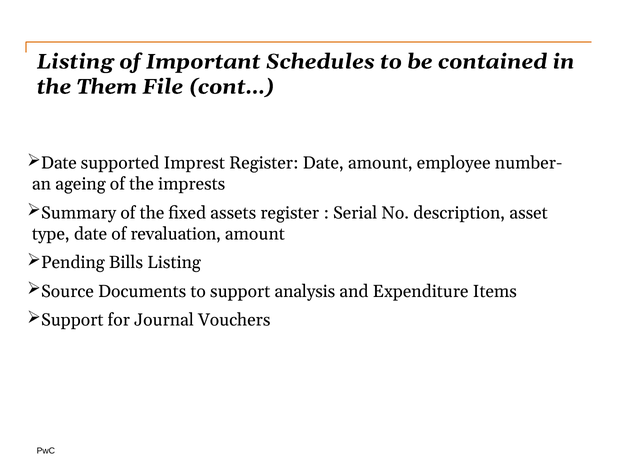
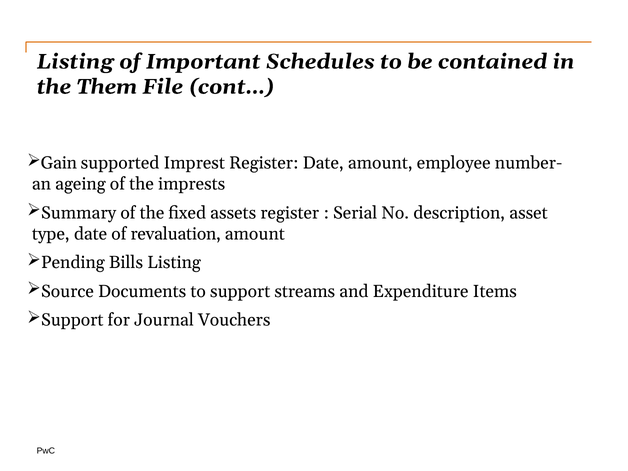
Date: Date -> Gain (59, 163)
analysis: analysis -> streams (305, 291)
